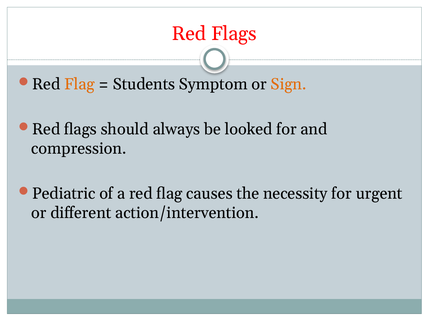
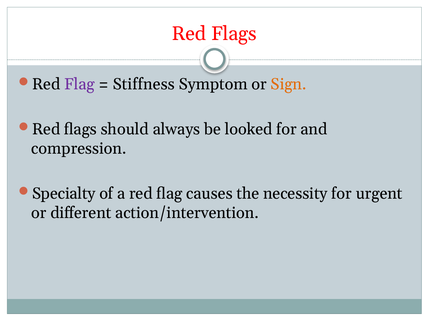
Flag colour: orange -> purple (79, 85)
Students: Students -> Stiffness (144, 85)
Pediatric: Pediatric -> Specialty (64, 194)
